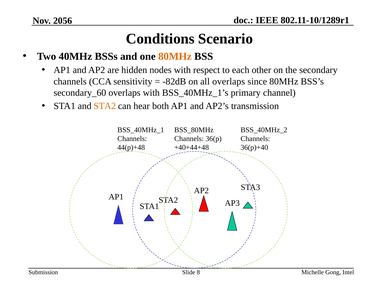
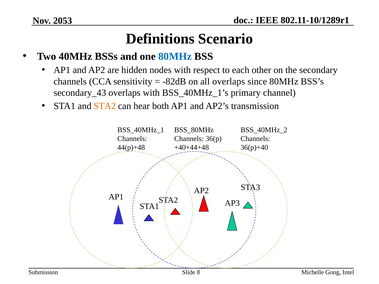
2056: 2056 -> 2053 (63, 21)
Conditions: Conditions -> Definitions (160, 39)
80MHz colour: orange -> blue (175, 56)
secondary_60: secondary_60 -> secondary_43 (80, 93)
